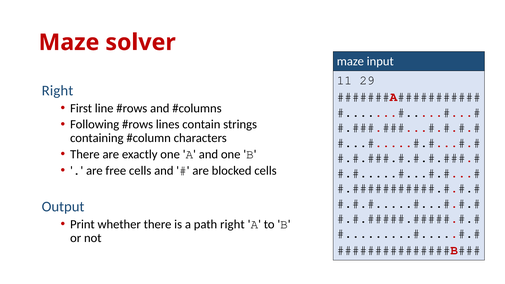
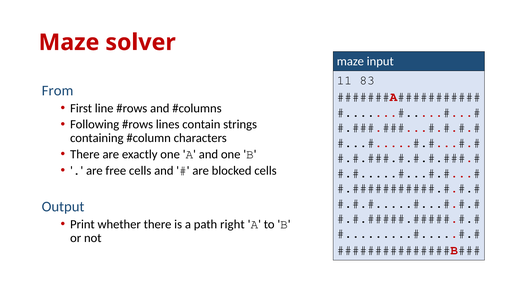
29: 29 -> 83 (367, 80)
Right: Right -> From (58, 91)
